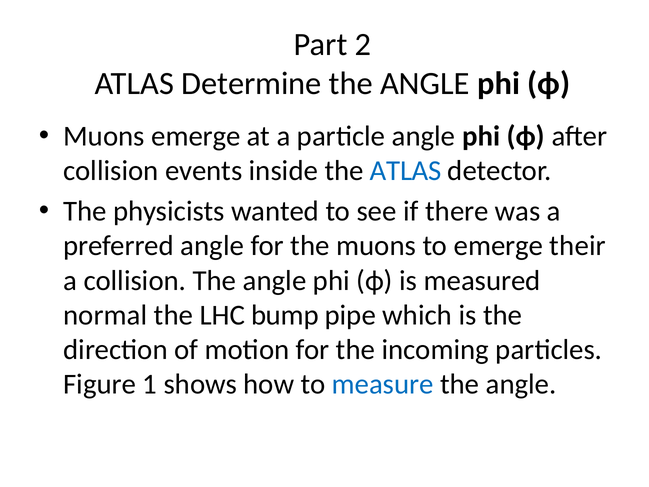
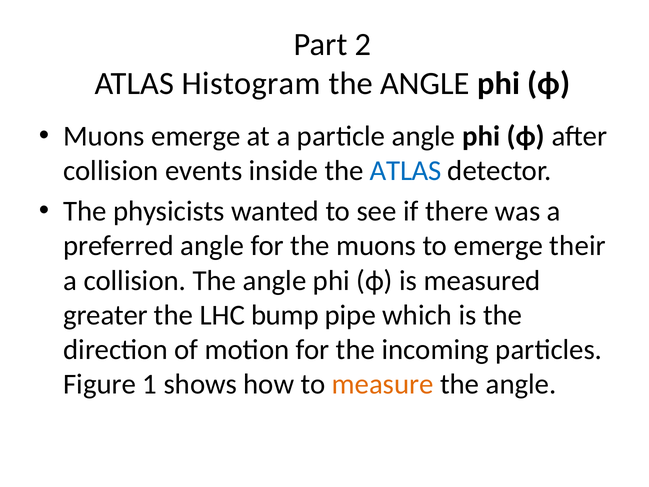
Determine: Determine -> Histogram (251, 83)
normal: normal -> greater (105, 315)
measure colour: blue -> orange (383, 384)
